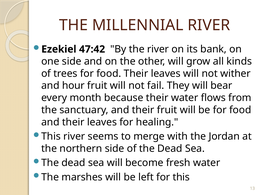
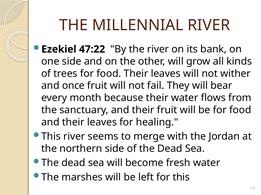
47:42: 47:42 -> 47:22 (92, 49)
hour: hour -> once (73, 86)
